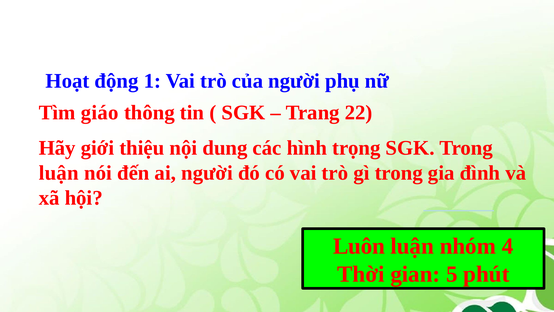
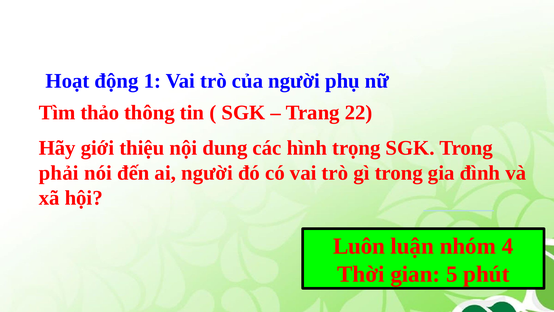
giáo: giáo -> thảo (100, 112)
luận: luận -> phải (59, 173)
